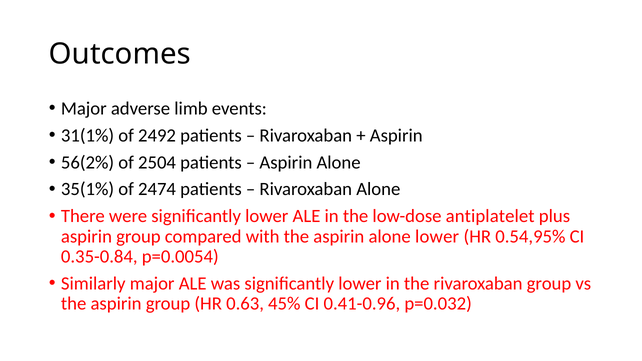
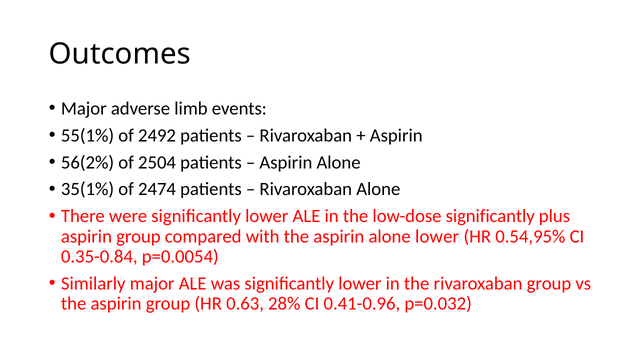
31(1%: 31(1% -> 55(1% (88, 135)
low-dose antiplatelet: antiplatelet -> significantly (490, 216)
45%: 45% -> 28% (284, 304)
